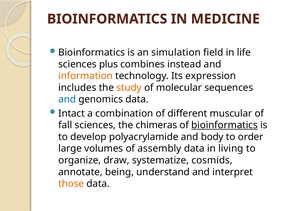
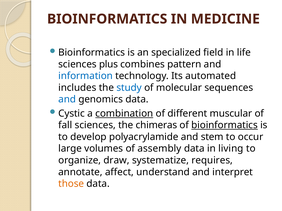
simulation: simulation -> specialized (176, 53)
instead: instead -> pattern (184, 64)
information colour: orange -> blue (86, 76)
expression: expression -> automated (211, 76)
study colour: orange -> blue (129, 88)
Intact: Intact -> Cystic (72, 114)
combination underline: none -> present (124, 114)
body: body -> stem (212, 137)
order: order -> occur (251, 137)
cosmids: cosmids -> requires (212, 161)
being: being -> affect (119, 172)
